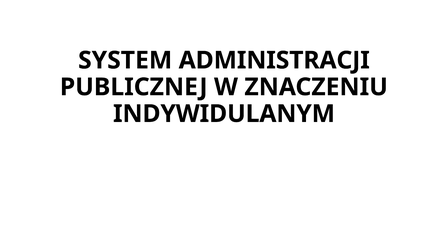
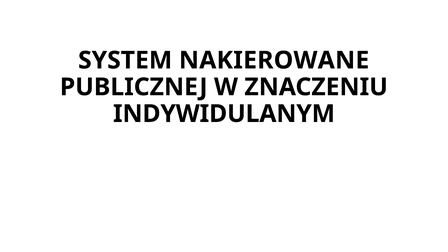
ADMINISTRACJI: ADMINISTRACJI -> NAKIEROWANE (274, 60)
